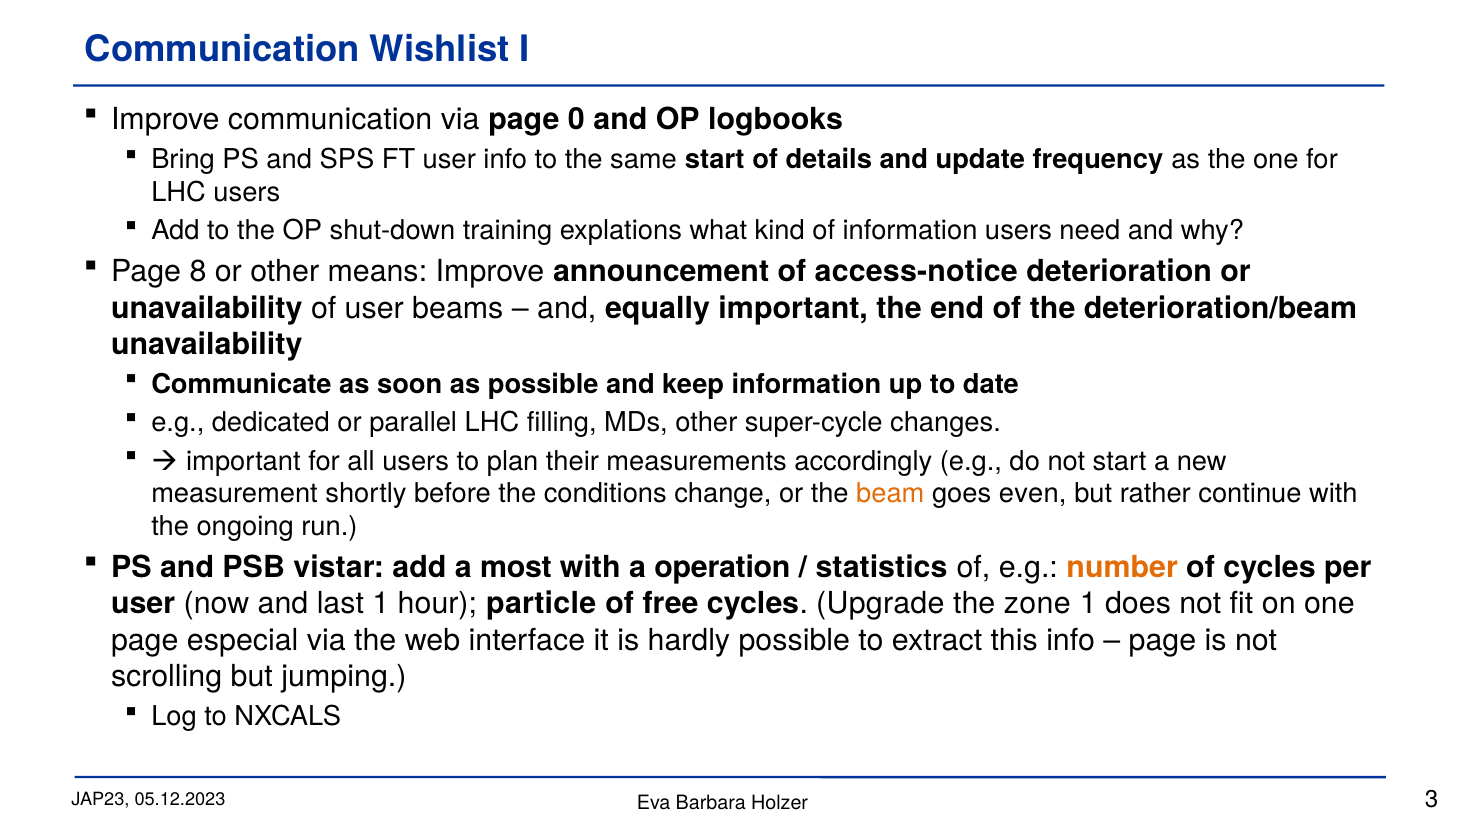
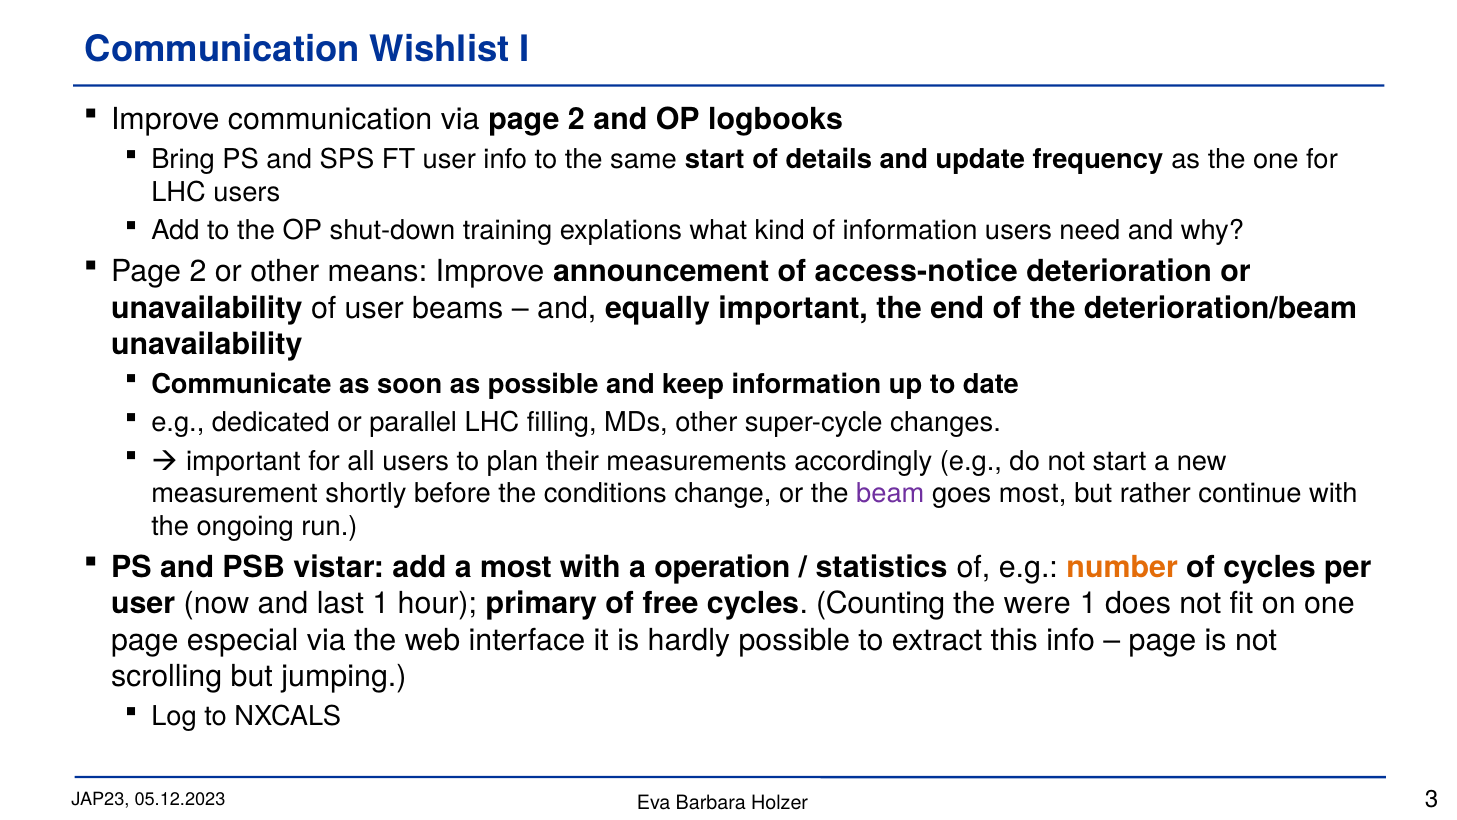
via page 0: 0 -> 2 (576, 120)
8: 8 -> 2 (198, 272)
beam colour: orange -> purple (890, 494)
goes even: even -> most (1033, 494)
particle: particle -> primary (541, 604)
Upgrade: Upgrade -> Counting (881, 604)
zone: zone -> were (1037, 604)
